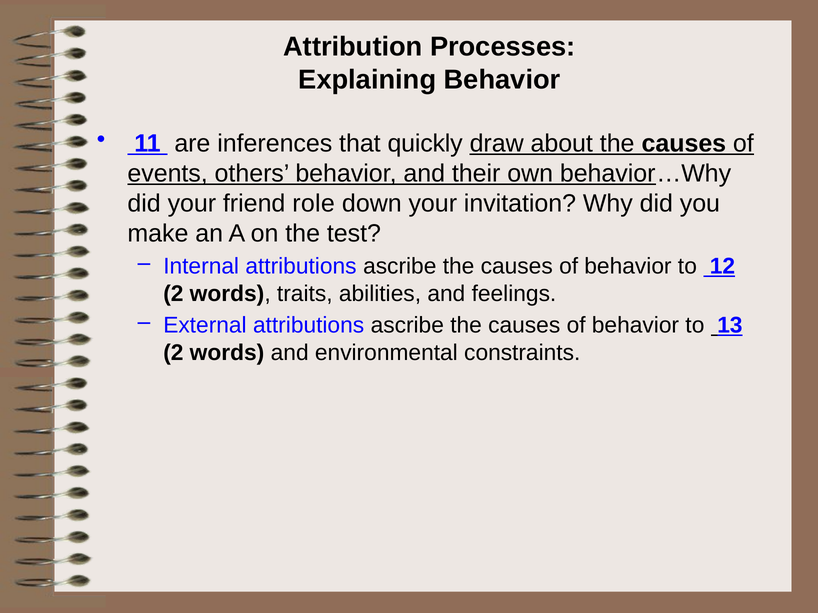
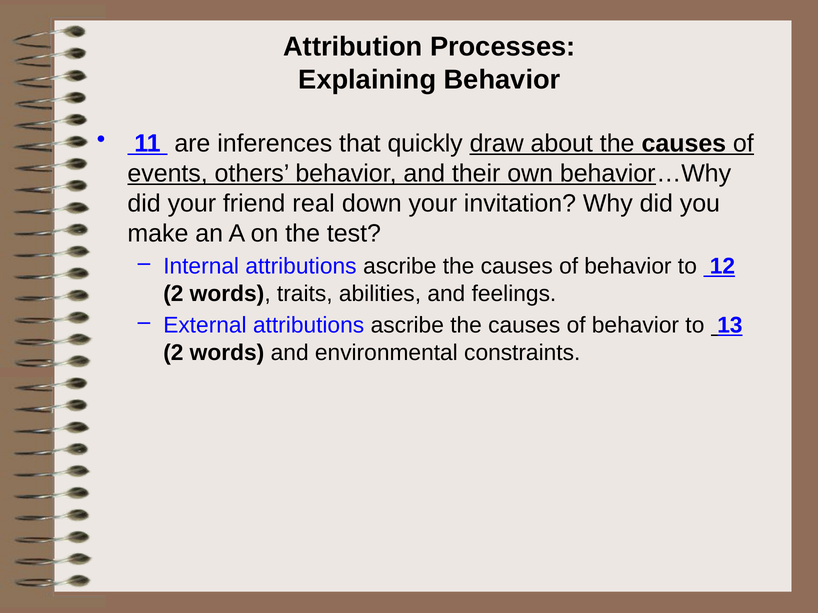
role: role -> real (314, 203)
